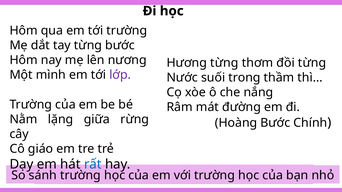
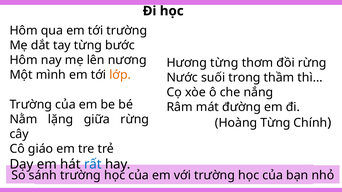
đồi từng: từng -> rừng (312, 63)
lớp colour: purple -> orange (120, 75)
Hoàng Bước: Bước -> Từng (275, 123)
